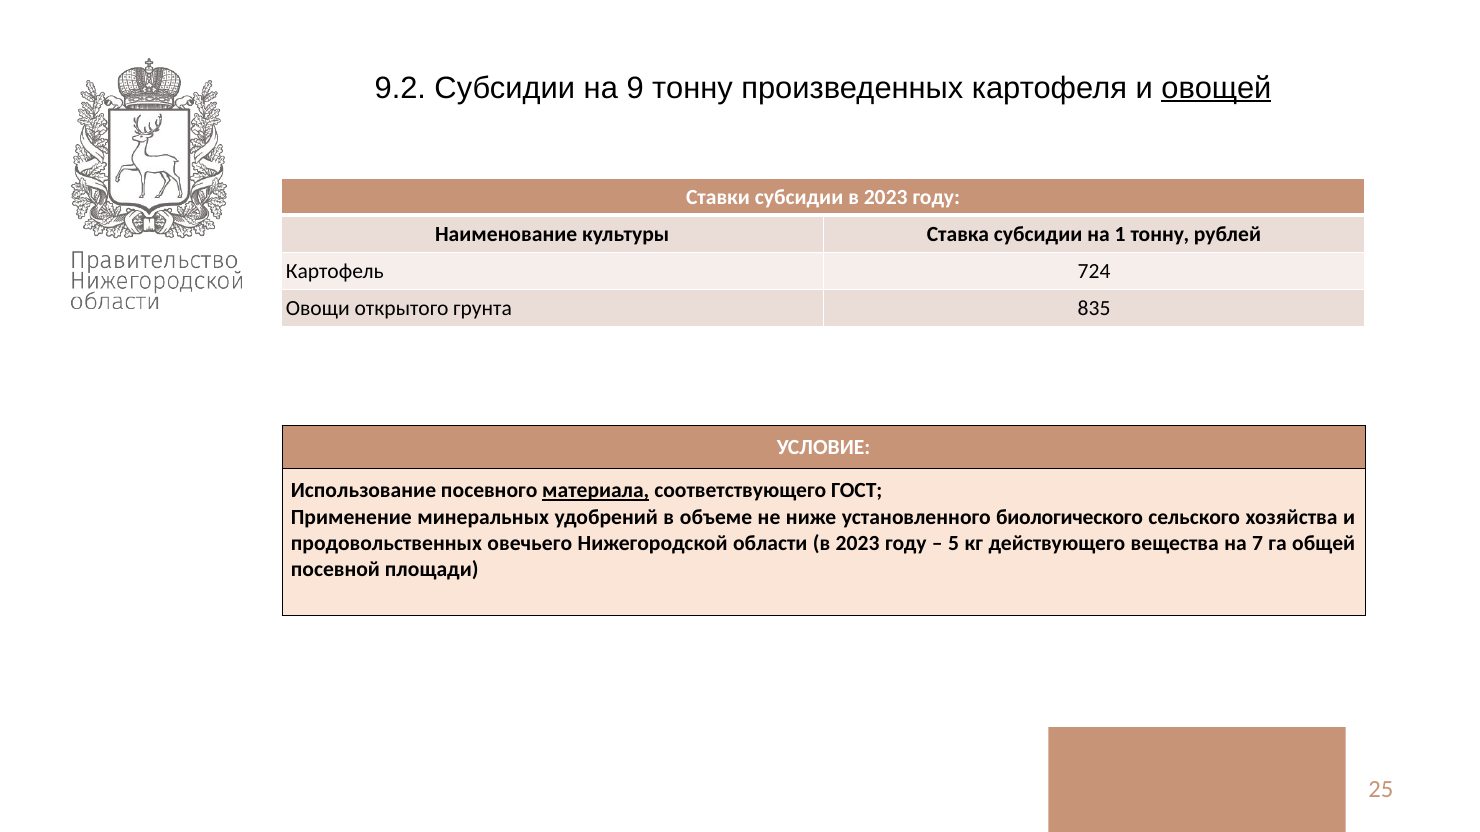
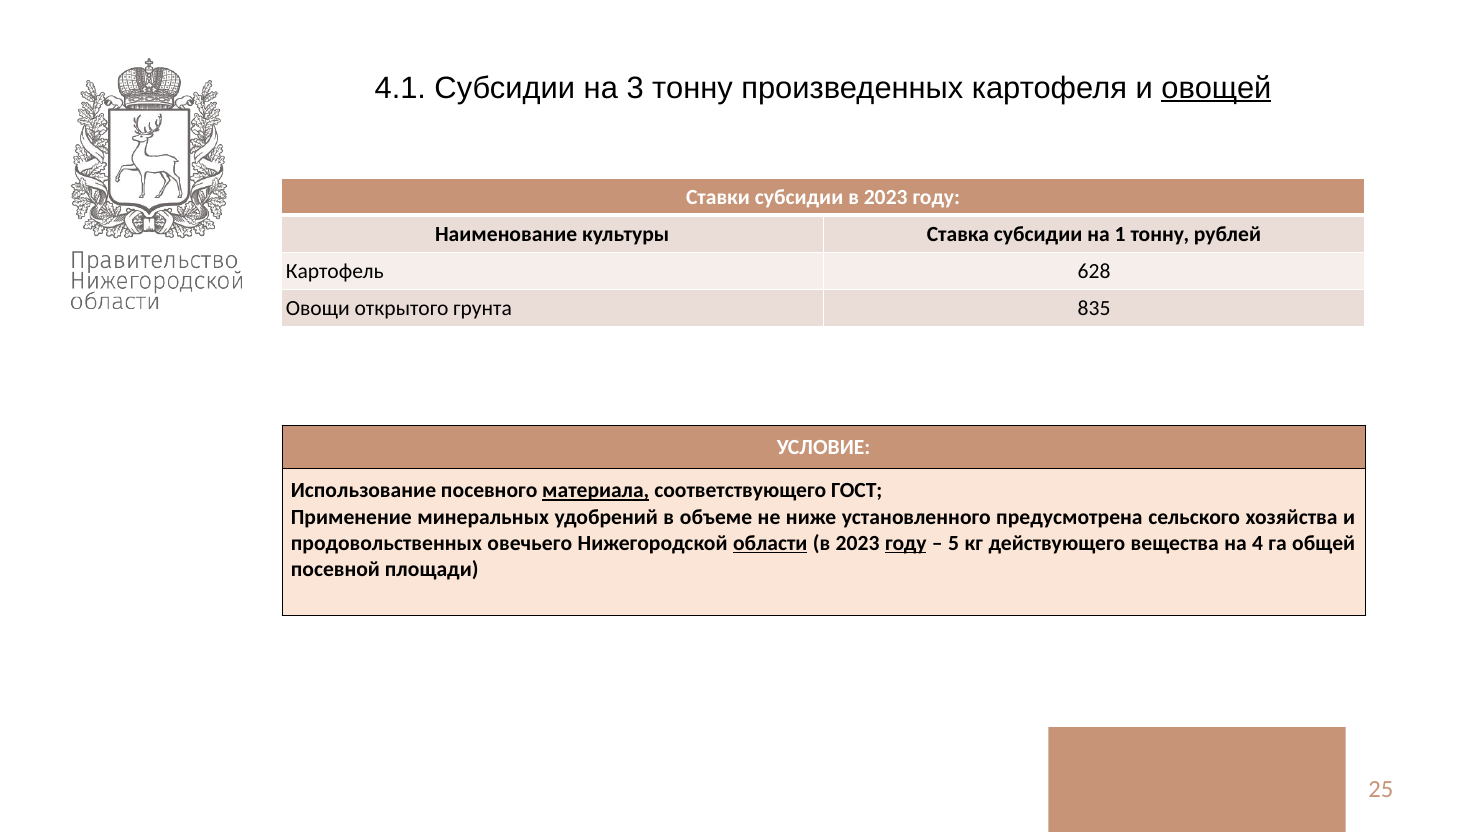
9.2: 9.2 -> 4.1 (400, 88)
9: 9 -> 3 (635, 88)
724: 724 -> 628 (1094, 271)
биологического: биологического -> предусмотрена (1069, 517)
области underline: none -> present (770, 544)
году underline: none -> present (906, 544)
7: 7 -> 4 (1258, 544)
